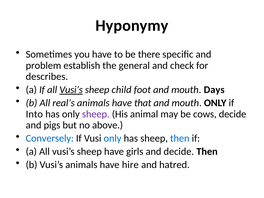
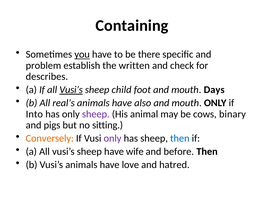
Hyponymy: Hyponymy -> Containing (132, 26)
you underline: none -> present (82, 54)
general: general -> written (134, 65)
that: that -> also (143, 103)
cows decide: decide -> binary (232, 114)
above: above -> sitting (108, 125)
Conversely colour: blue -> orange (50, 138)
only colour: blue -> purple (113, 138)
girls: girls -> wife (135, 152)
and decide: decide -> before (179, 152)
hire: hire -> love (130, 165)
